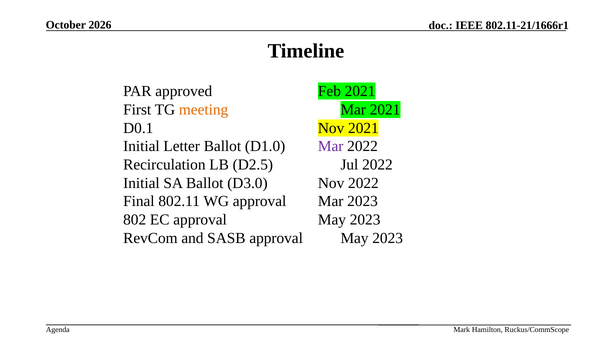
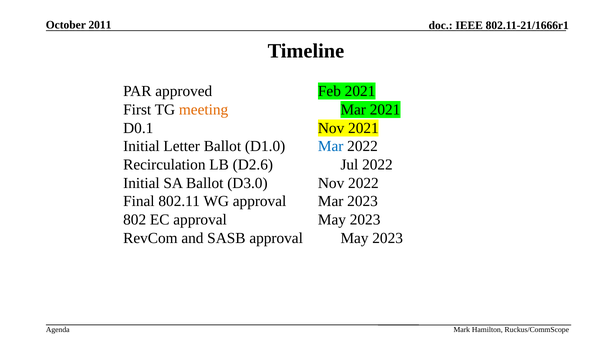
2026: 2026 -> 2011 (100, 25)
Mar colour: purple -> blue (331, 146)
D2.5: D2.5 -> D2.6 (253, 165)
